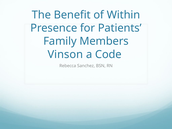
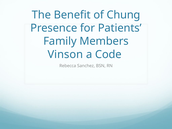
Within: Within -> Chung (123, 15)
